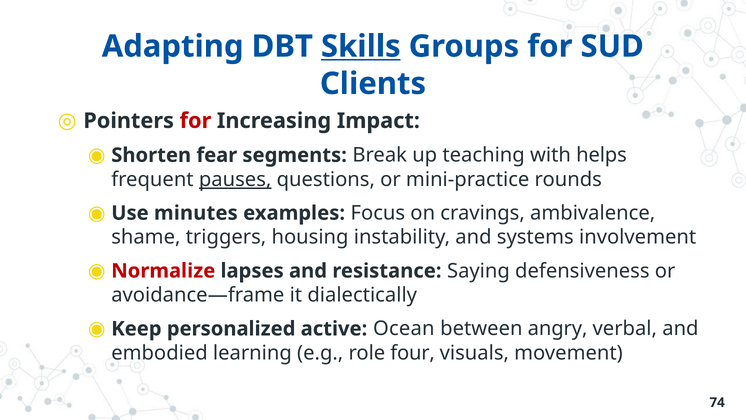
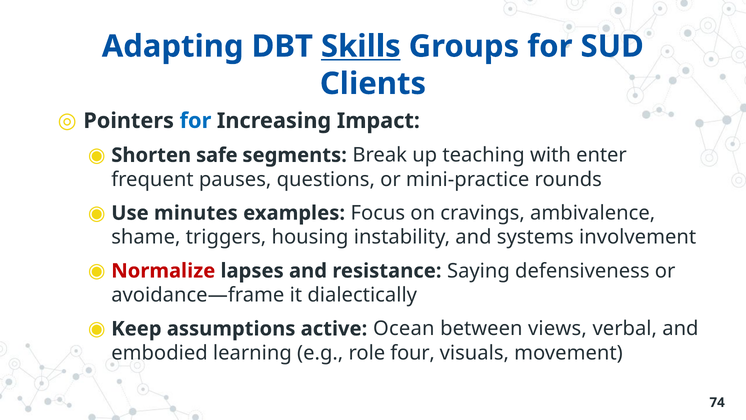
for colour: red -> blue (195, 121)
fear: fear -> safe (217, 155)
helps: helps -> enter (601, 155)
pauses underline: present -> none (235, 179)
personalized: personalized -> assumptions (231, 328)
angry: angry -> views (557, 328)
